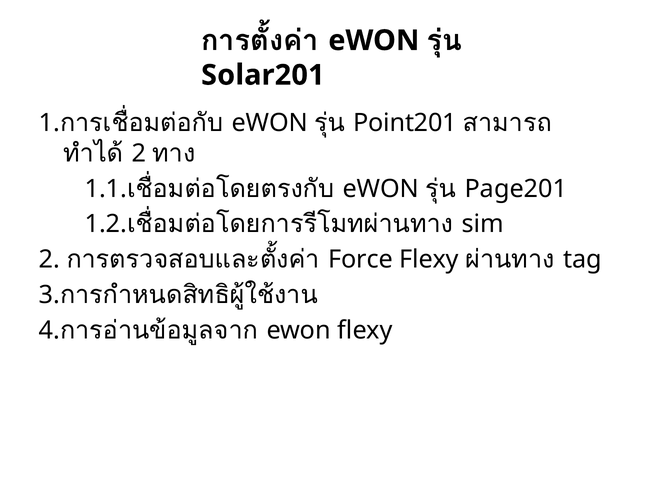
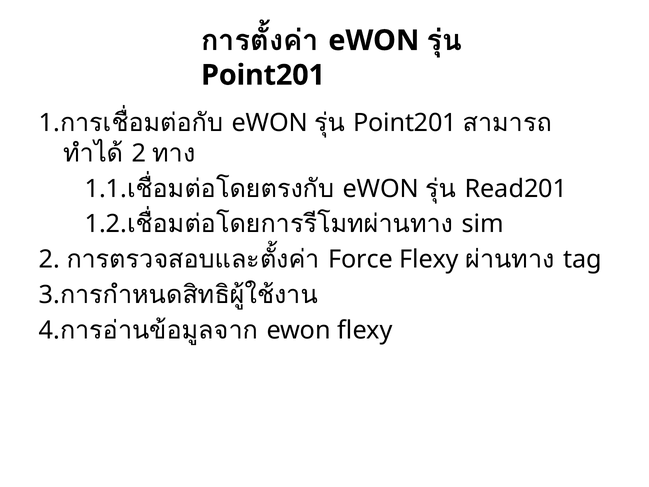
Solar201: Solar201 -> Point201 (263, 75)
Page201: Page201 -> Read201 (516, 189)
